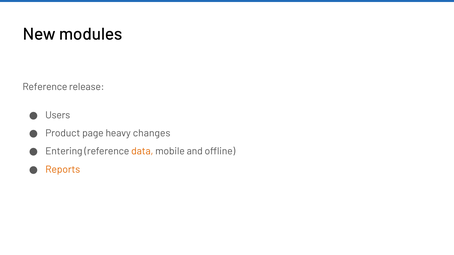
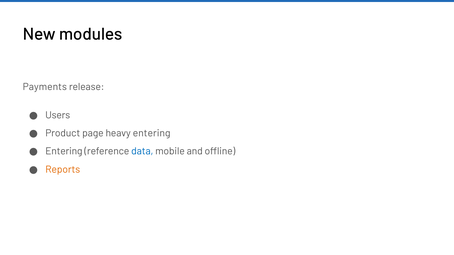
Reference: Reference -> Payments (45, 87)
heavy changes: changes -> entering (152, 133)
data colour: orange -> blue (142, 151)
